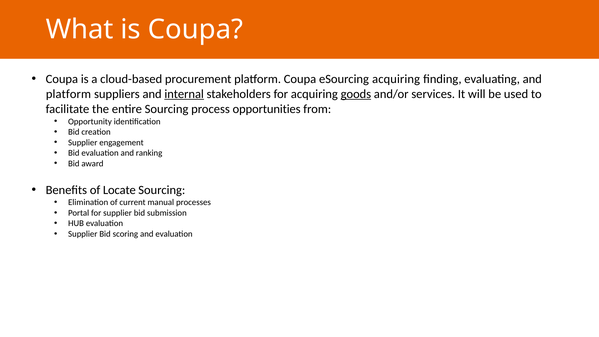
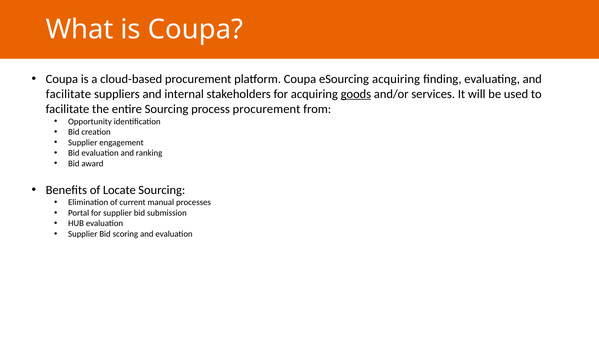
platform: platform -> facilitate (68, 94)
internal underline: present -> none (184, 94)
process opportunities: opportunities -> procurement (267, 109)
